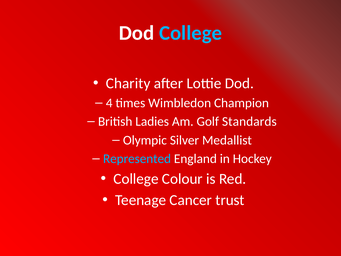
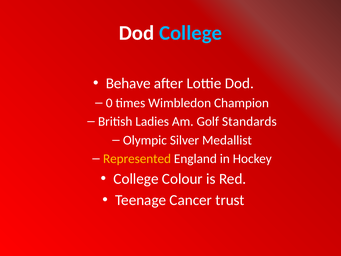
Charity: Charity -> Behave (128, 83)
4: 4 -> 0 (109, 103)
Represented colour: light blue -> yellow (137, 159)
